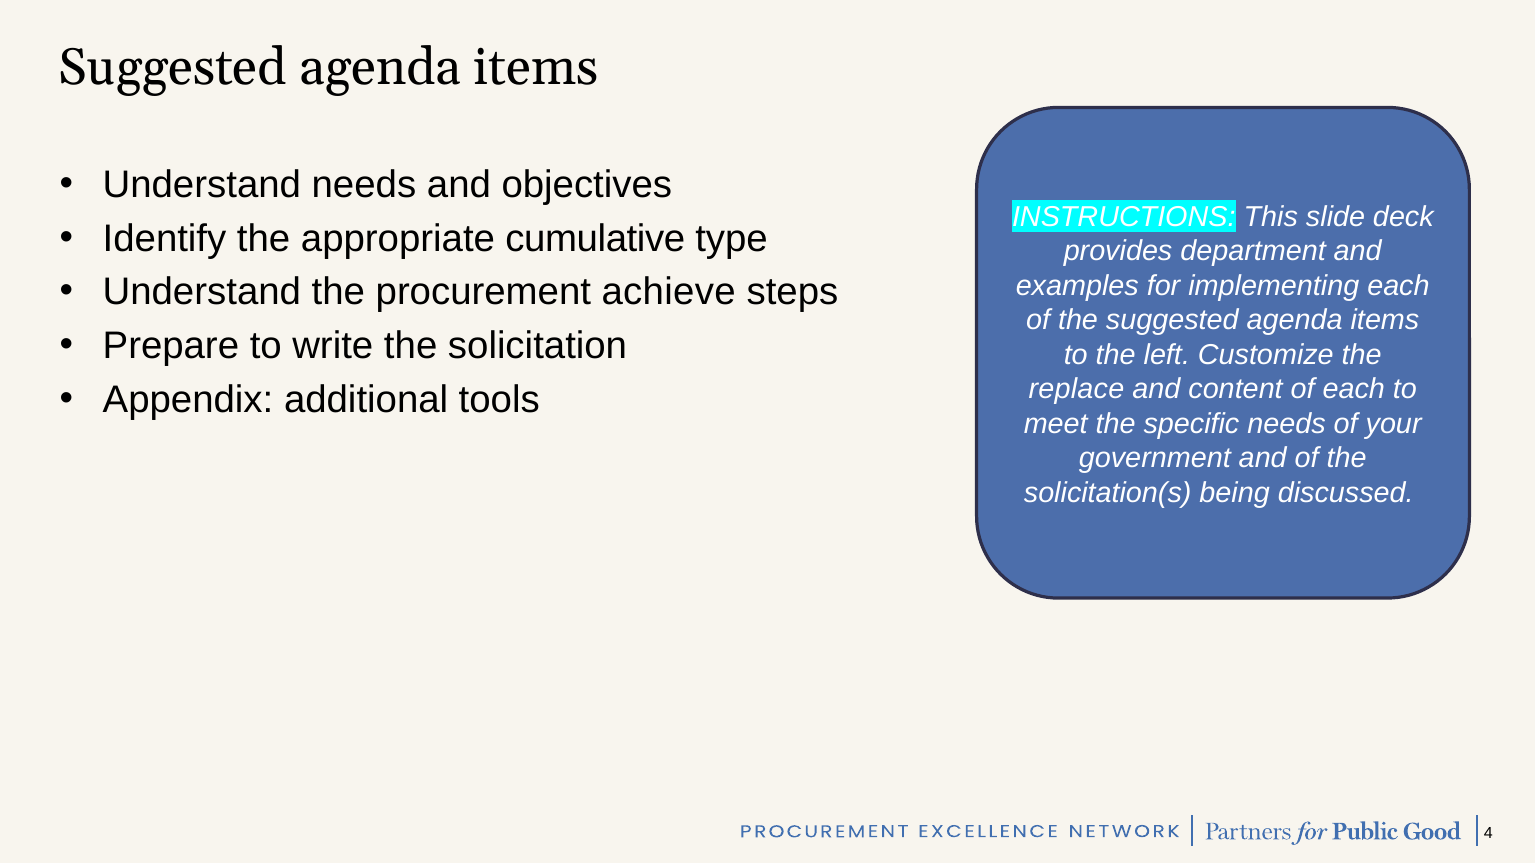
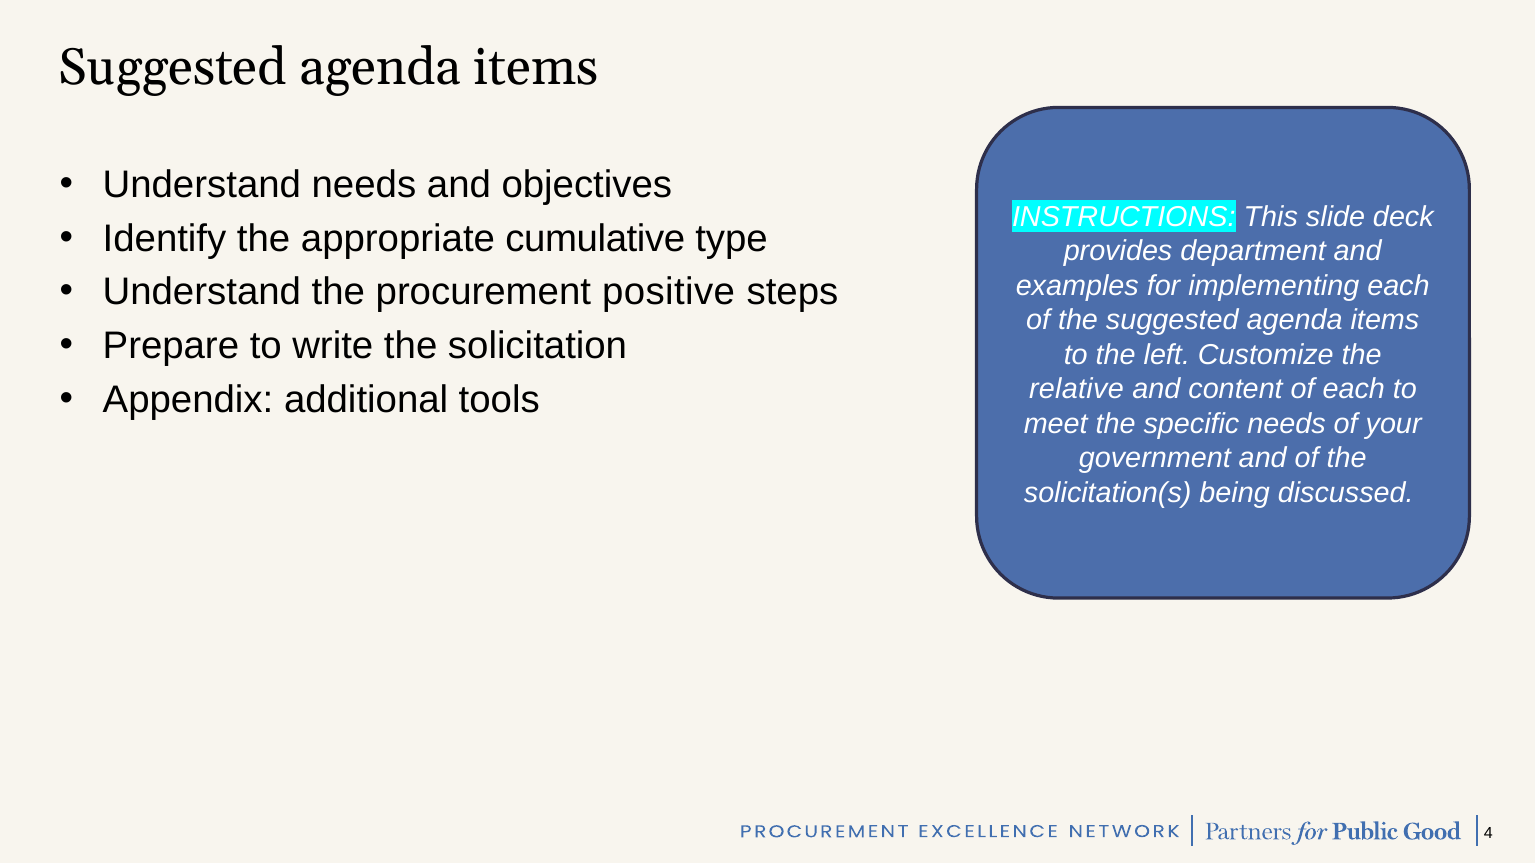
achieve: achieve -> positive (669, 292)
replace: replace -> relative (1076, 389)
